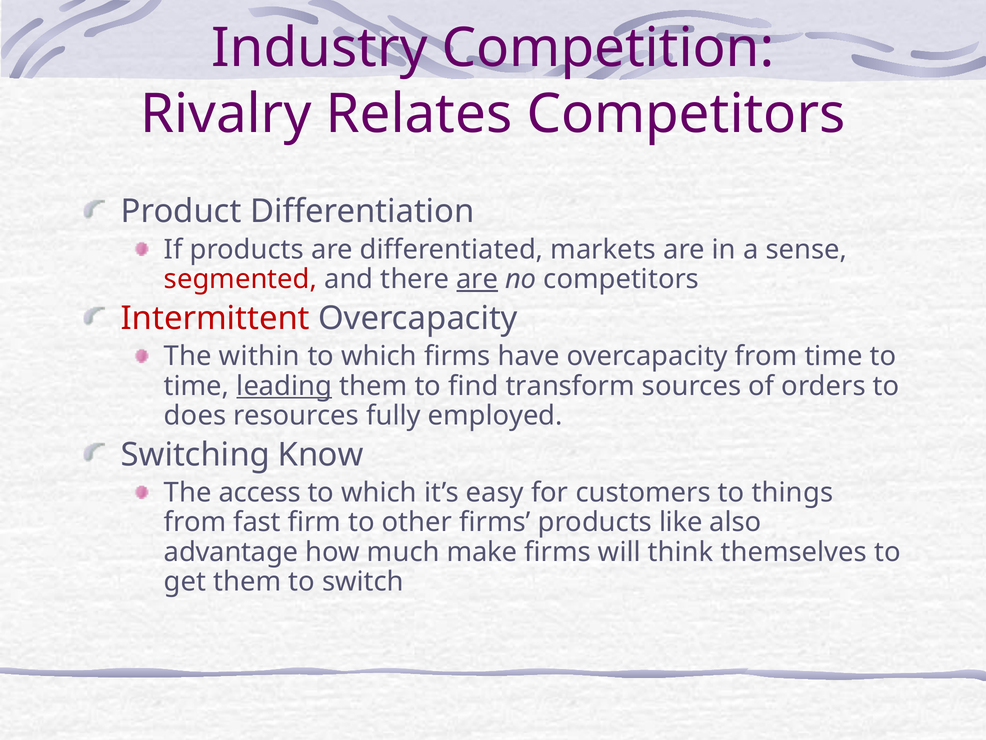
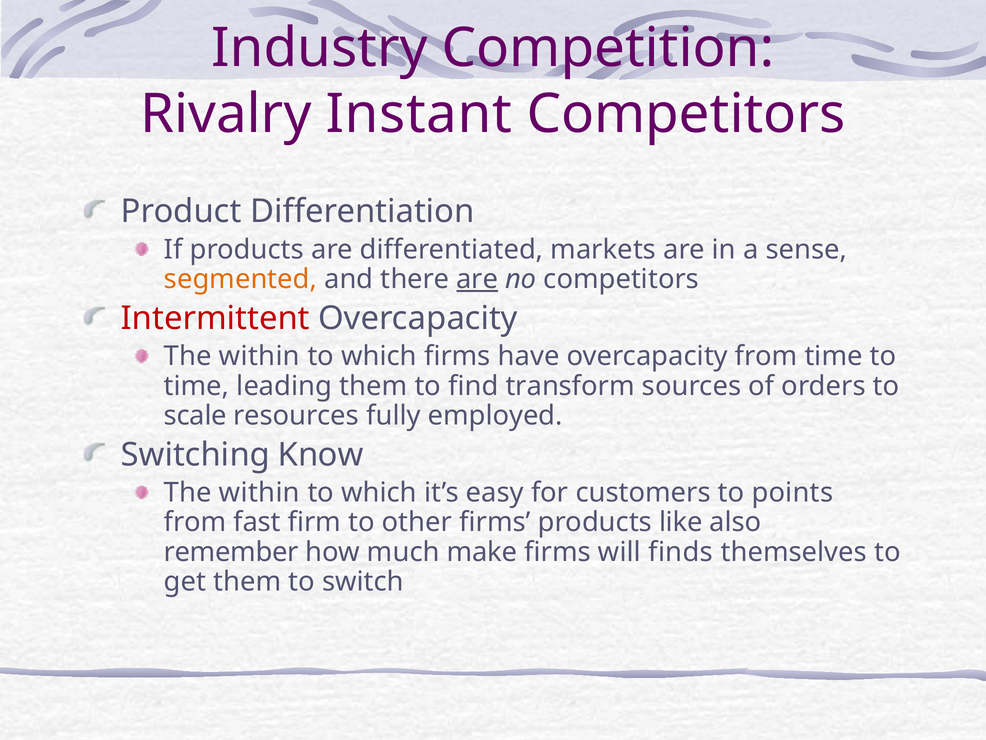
Relates: Relates -> Instant (419, 114)
segmented colour: red -> orange (240, 279)
leading underline: present -> none (284, 386)
does: does -> scale (195, 415)
access: access -> within (259, 492)
things: things -> points (792, 492)
advantage: advantage -> remember (231, 552)
think: think -> finds (681, 552)
